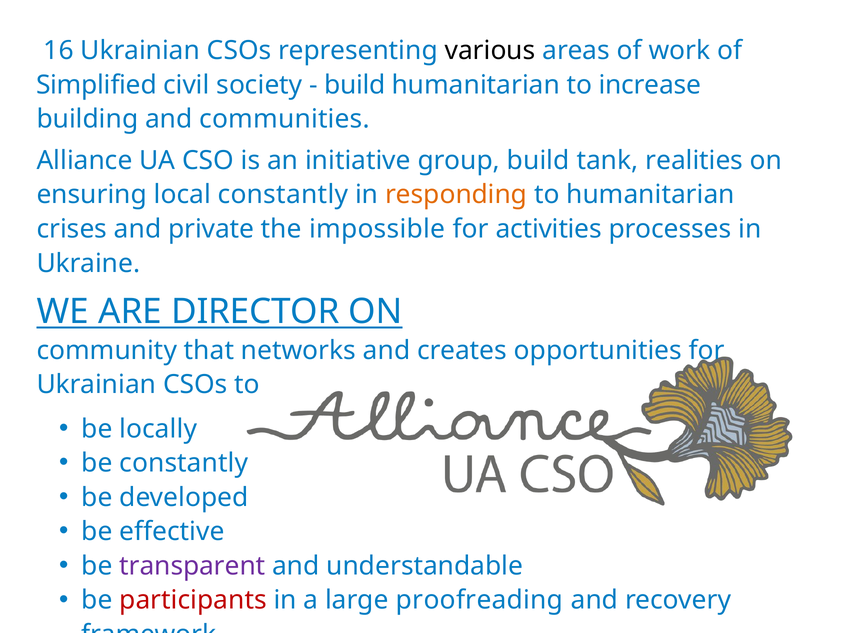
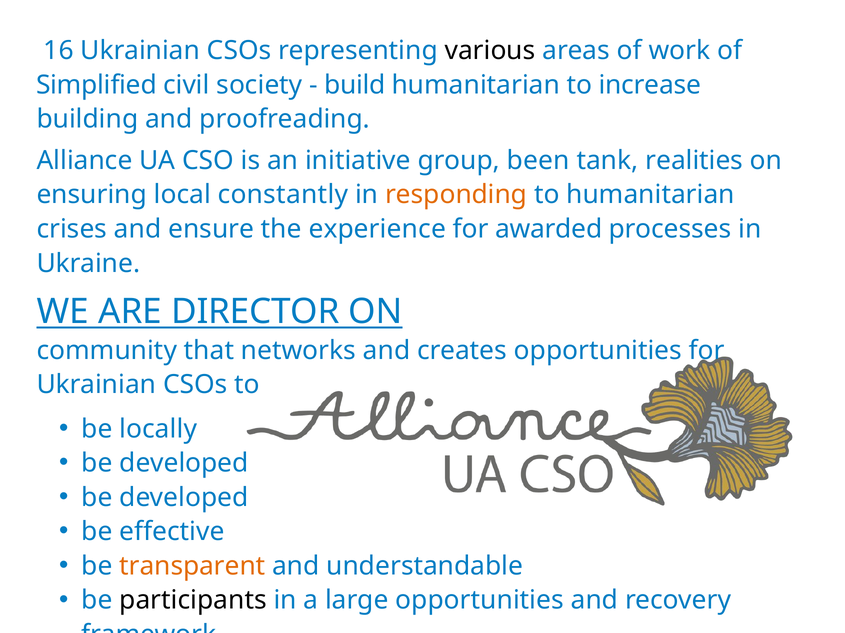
communities: communities -> proofreading (285, 119)
group build: build -> been (538, 161)
private: private -> ensure (211, 229)
impossible: impossible -> experience (377, 229)
activities: activities -> awarded (549, 229)
constantly: constantly -> developed (184, 464)
transparent colour: purple -> orange (192, 567)
participants colour: red -> black (193, 601)
large proofreading: proofreading -> opportunities (480, 601)
